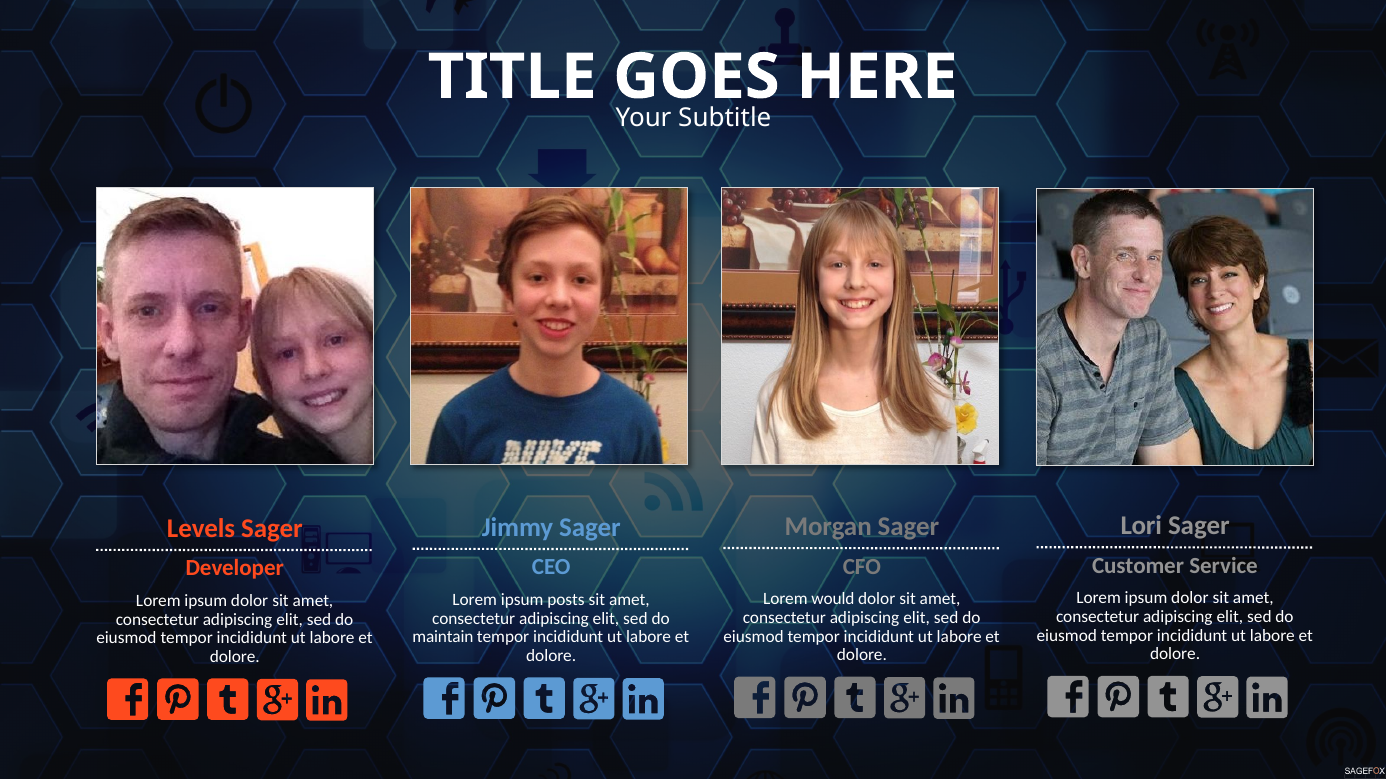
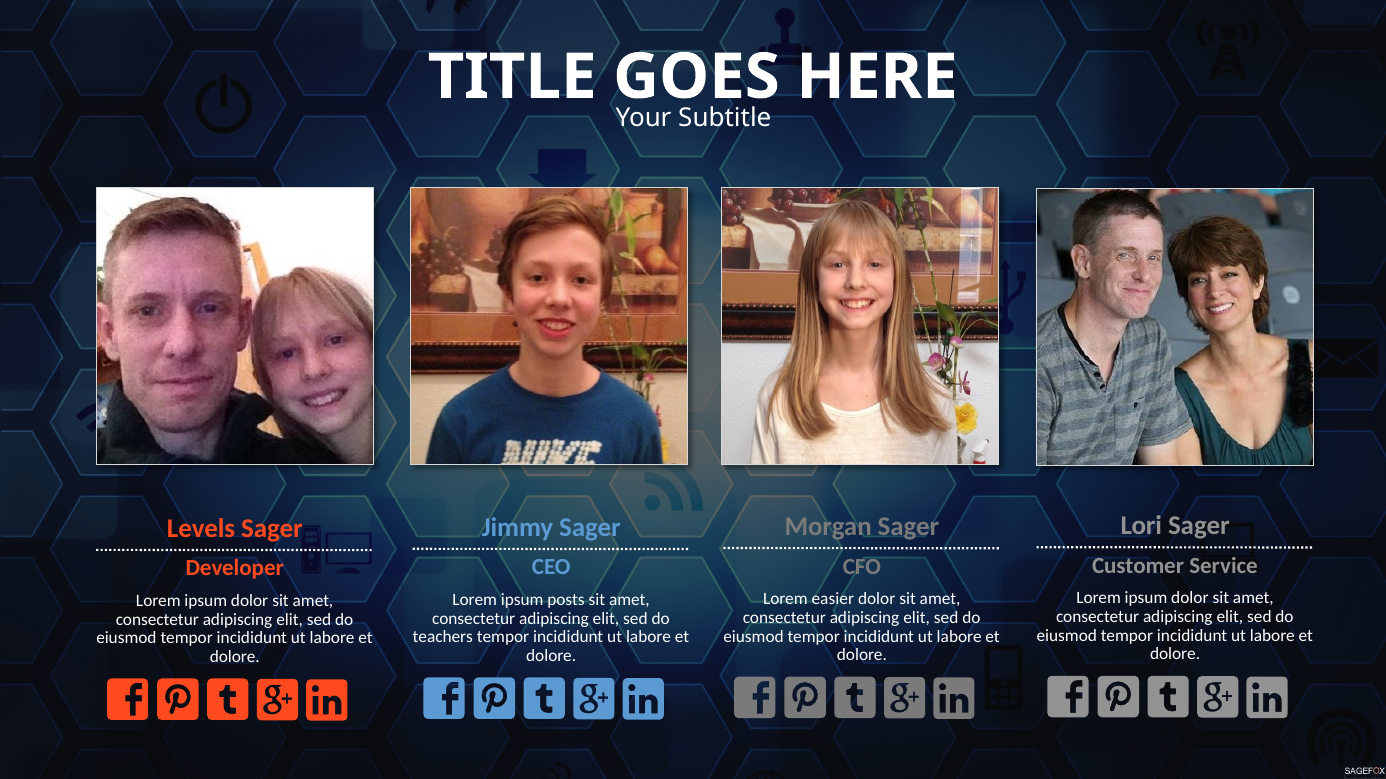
would: would -> easier (833, 599)
maintain: maintain -> teachers (443, 638)
